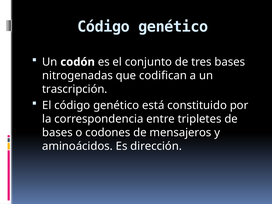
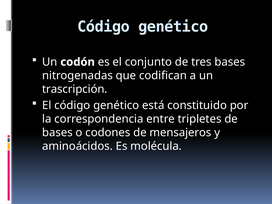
dirección: dirección -> molécula (156, 146)
